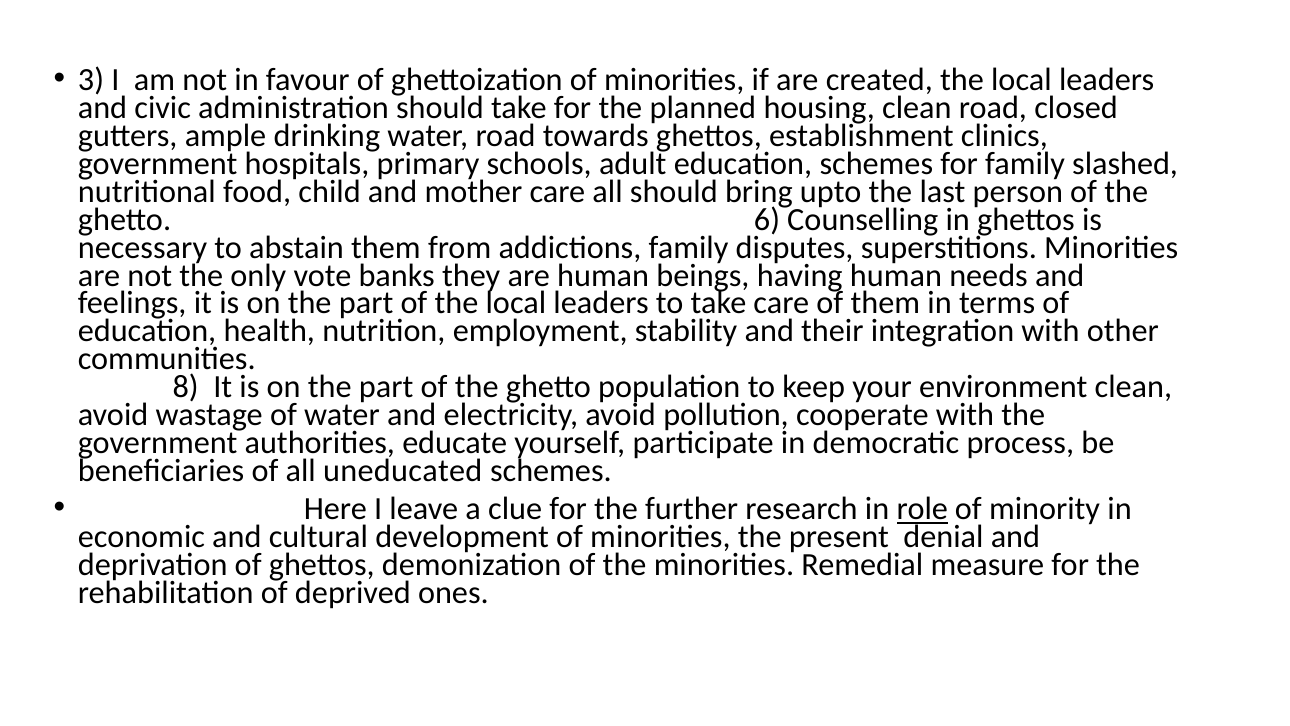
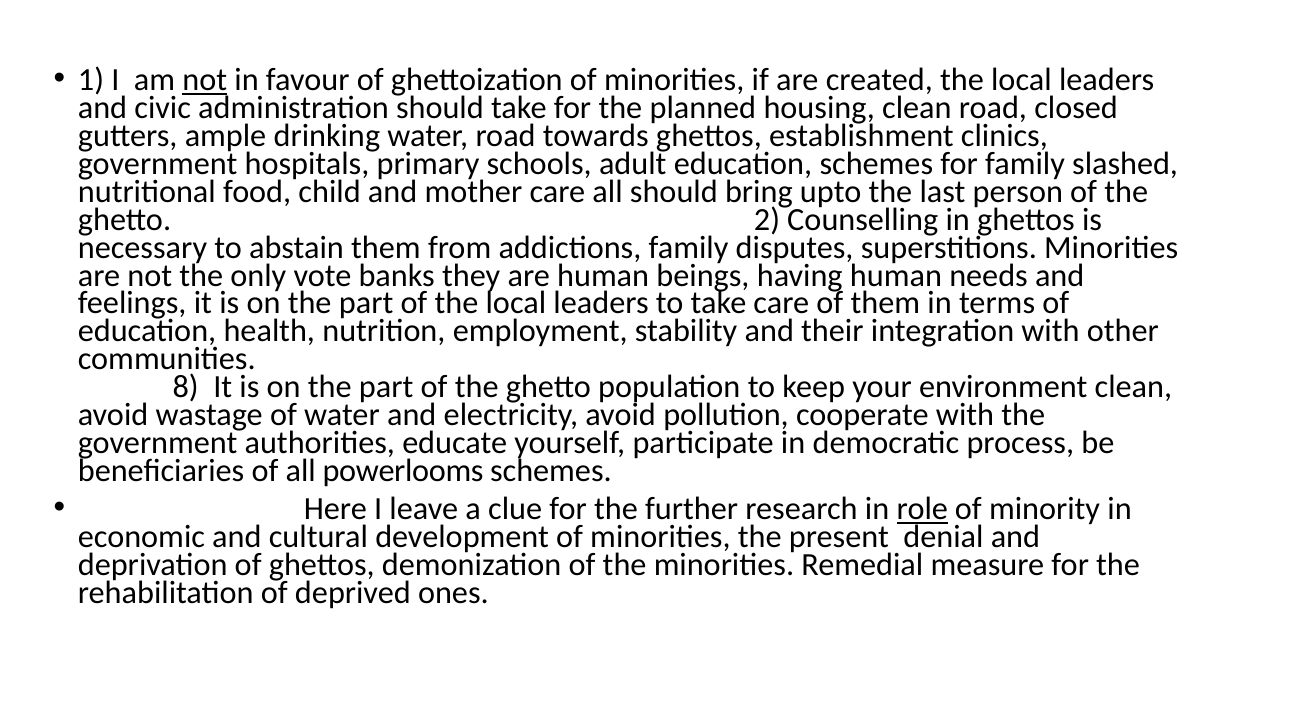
3: 3 -> 1 (91, 80)
not underline: none -> present (205, 80)
6: 6 -> 2 (767, 219)
uneducated: uneducated -> powerlooms (403, 470)
